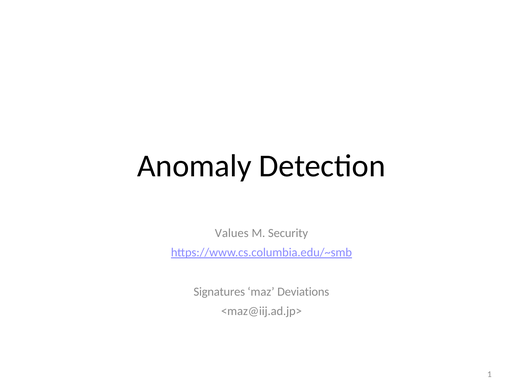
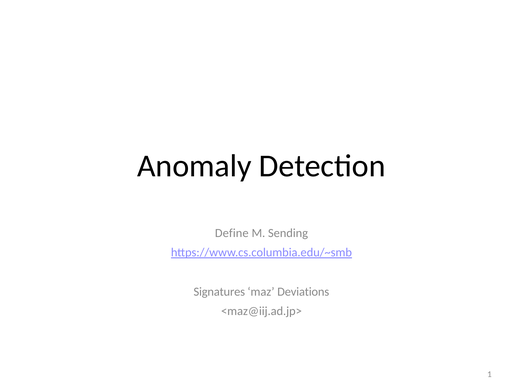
Values: Values -> Define (232, 233)
Security: Security -> Sending (288, 233)
